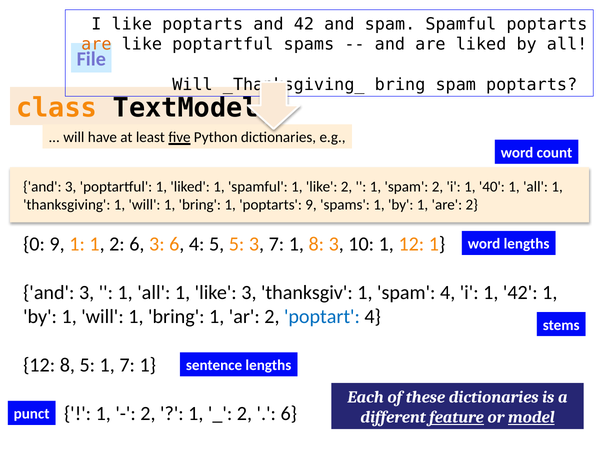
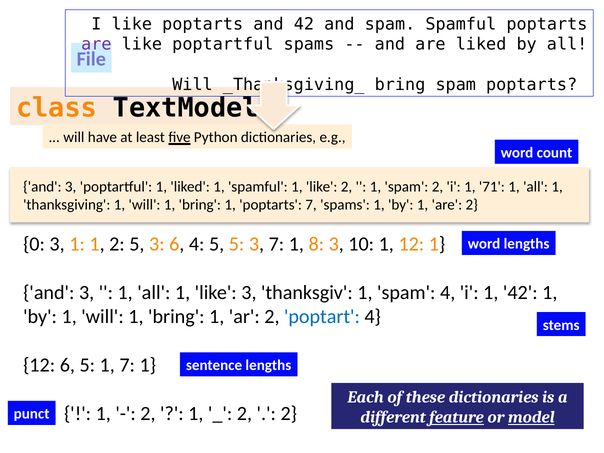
are colour: orange -> purple (96, 44)
40: 40 -> 71 (492, 187)
poptarts 9: 9 -> 7 (311, 205)
0 9: 9 -> 3 (57, 244)
2 6: 6 -> 5 (137, 244)
12 8: 8 -> 6 (67, 365)
6: 6 -> 2 (289, 413)
